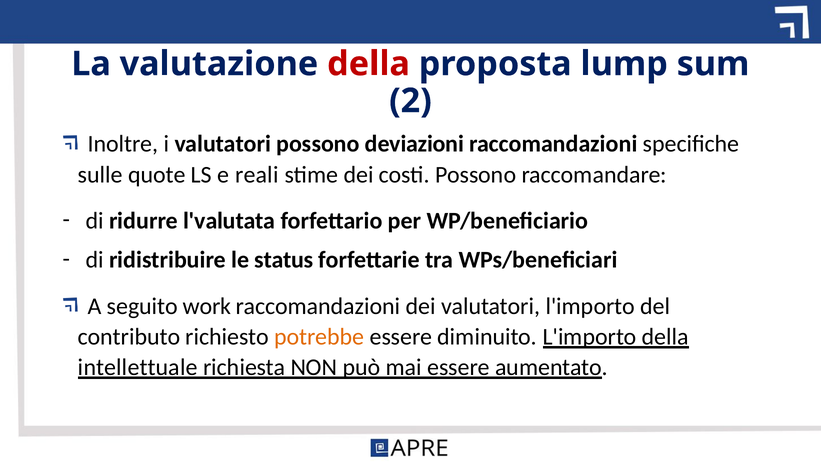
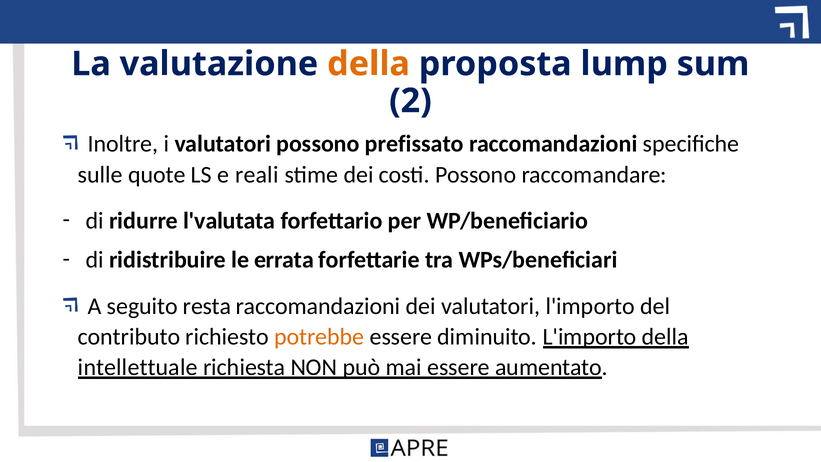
della colour: red -> orange (369, 64)
deviazioni: deviazioni -> prefissato (414, 144)
status: status -> errata (284, 260)
work: work -> resta (207, 306)
